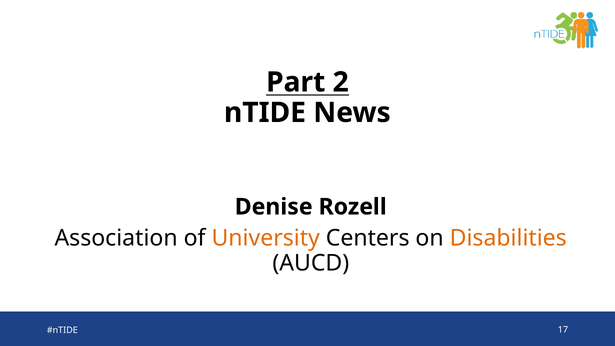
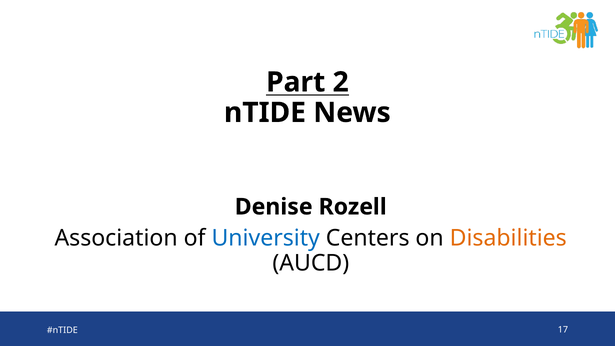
University colour: orange -> blue (266, 238)
